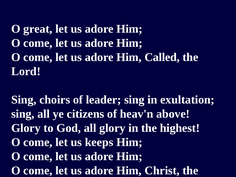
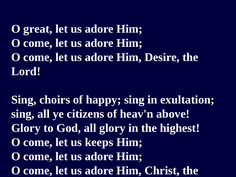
Called: Called -> Desire (162, 57)
leader: leader -> happy (104, 100)
